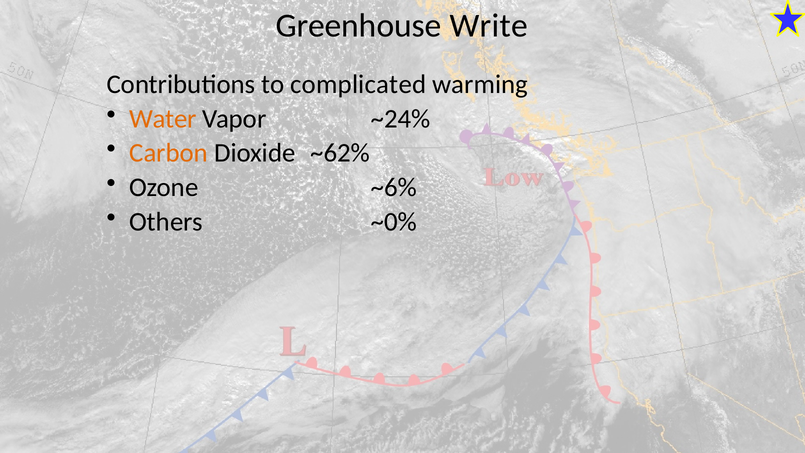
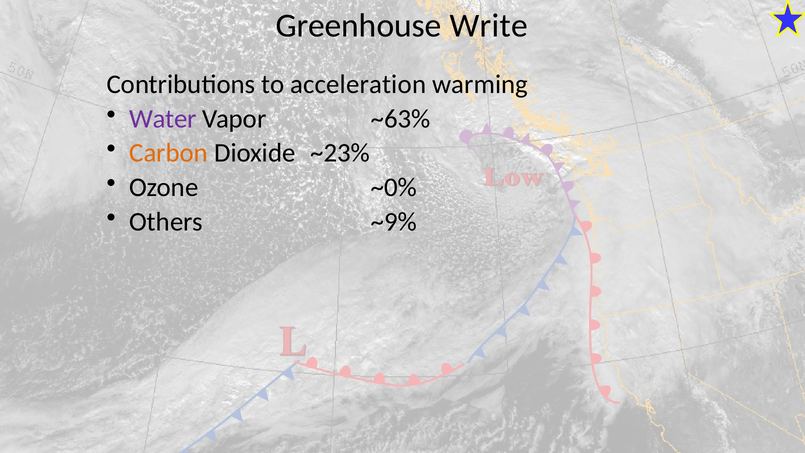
complicated: complicated -> acceleration (358, 84)
Water colour: orange -> purple (163, 119)
~24%: ~24% -> ~63% (401, 119)
~62%: ~62% -> ~23% (340, 153)
~6%: ~6% -> ~0% (394, 187)
~0%: ~0% -> ~9% (394, 222)
